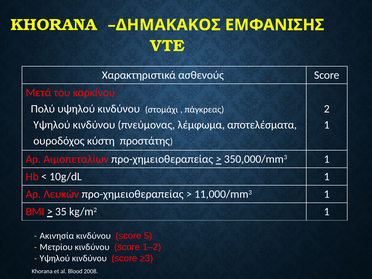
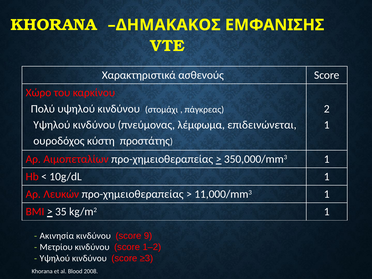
Μετά: Μετά -> Χώρο (38, 93)
αποτελέσματα: αποτελέσματα -> επιδεινώνεται (262, 125)
5: 5 -> 9 (148, 236)
